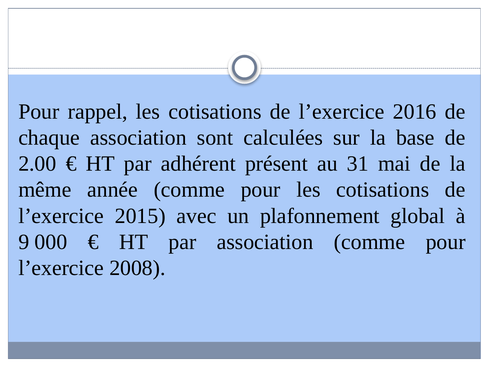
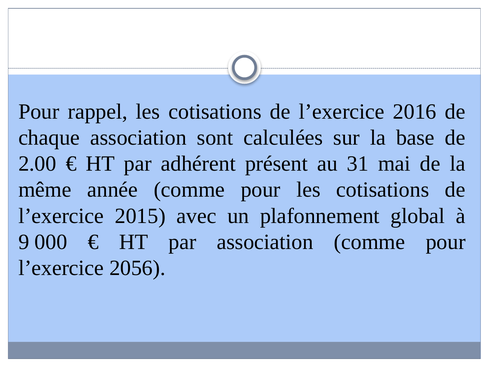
2008: 2008 -> 2056 (137, 268)
